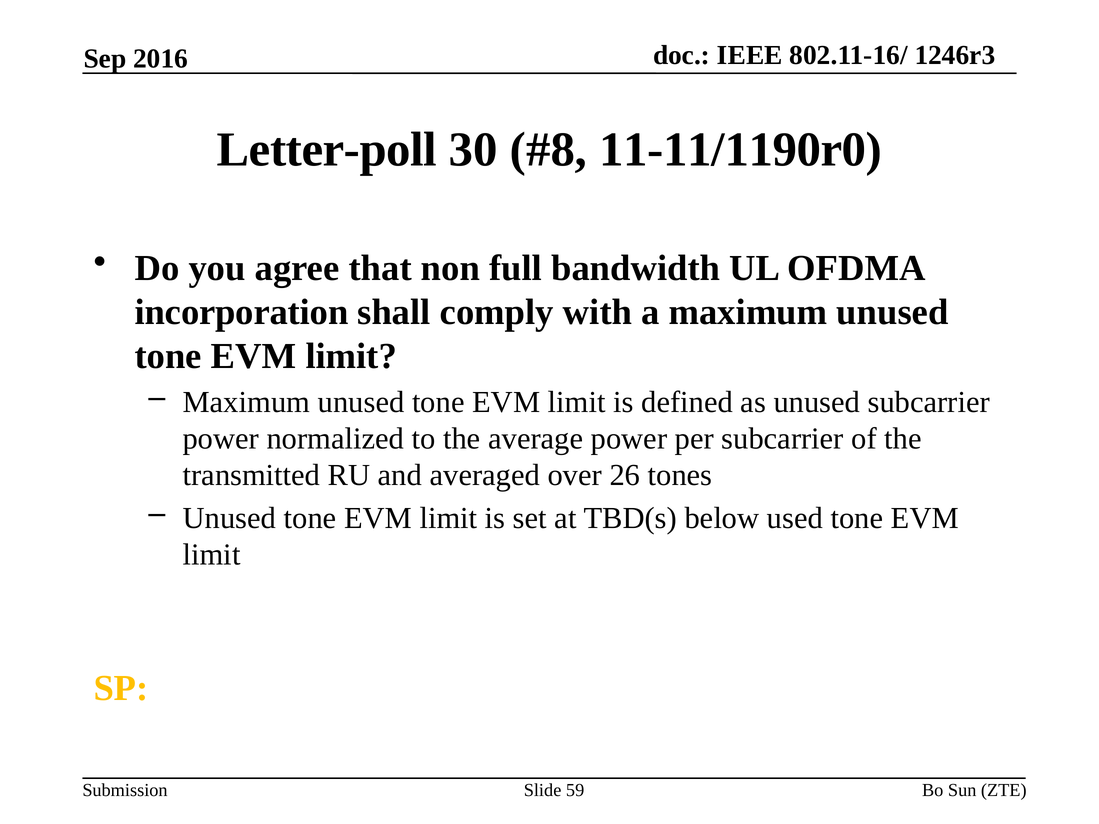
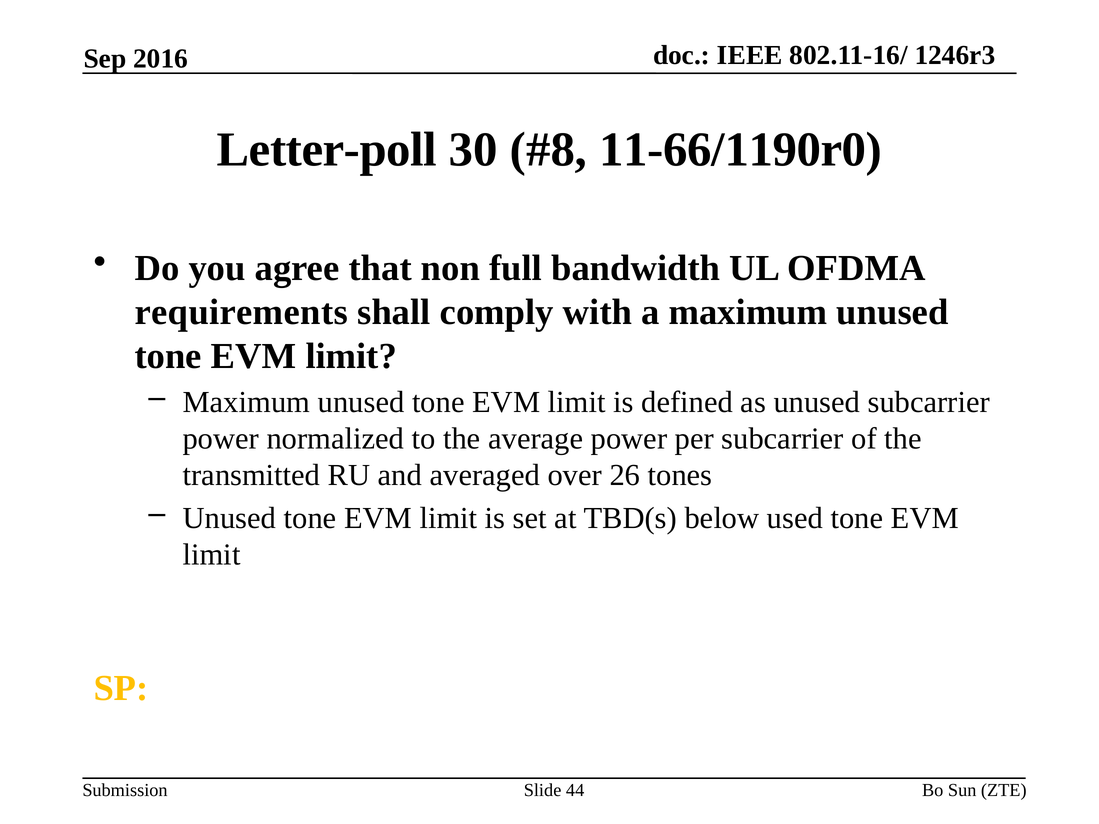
11-11/1190r0: 11-11/1190r0 -> 11-66/1190r0 (741, 150)
incorporation: incorporation -> requirements (241, 312)
59: 59 -> 44 (575, 791)
